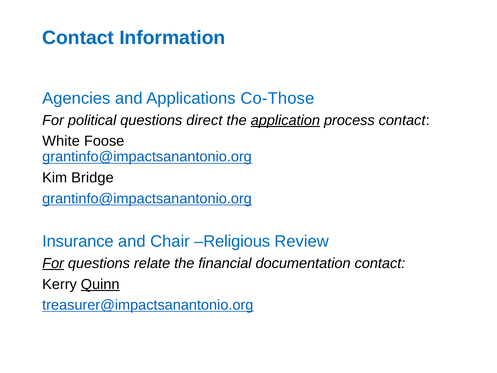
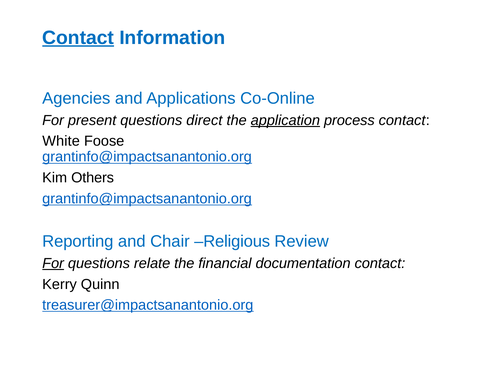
Contact underline: none -> present (78, 38)
Co-Those: Co-Those -> Co-Online (277, 98)
political: political -> present (92, 120)
Bridge: Bridge -> Others (93, 178)
Insurance: Insurance -> Reporting (78, 241)
Quinn underline: present -> none (100, 284)
